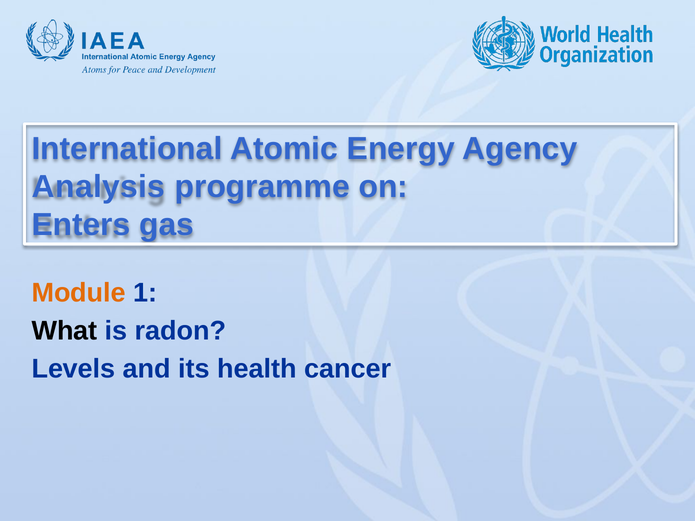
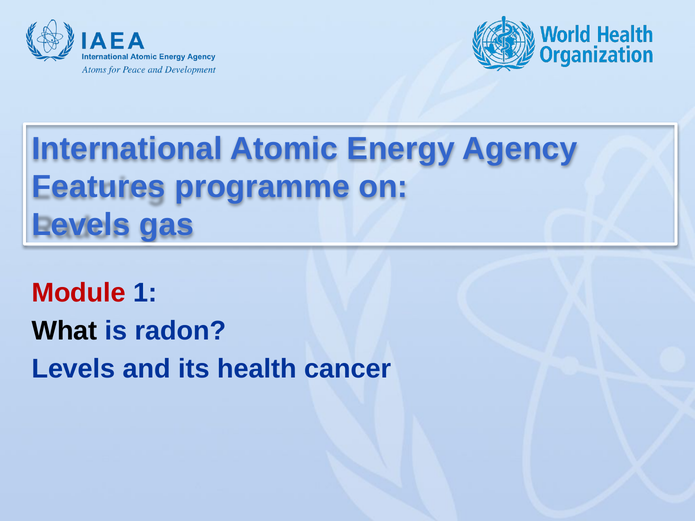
Analysis: Analysis -> Features (99, 187)
Enters: Enters -> Levels (81, 225)
Module colour: orange -> red (79, 293)
